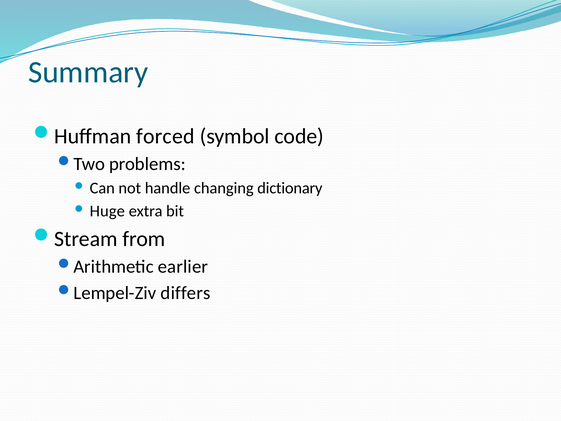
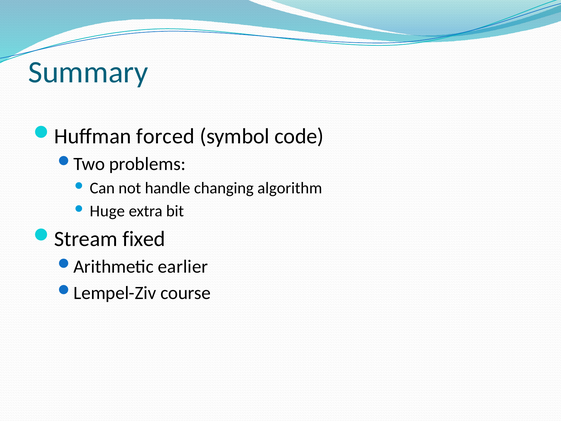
dictionary: dictionary -> algorithm (290, 188)
from: from -> fixed (144, 239)
differs: differs -> course (186, 293)
